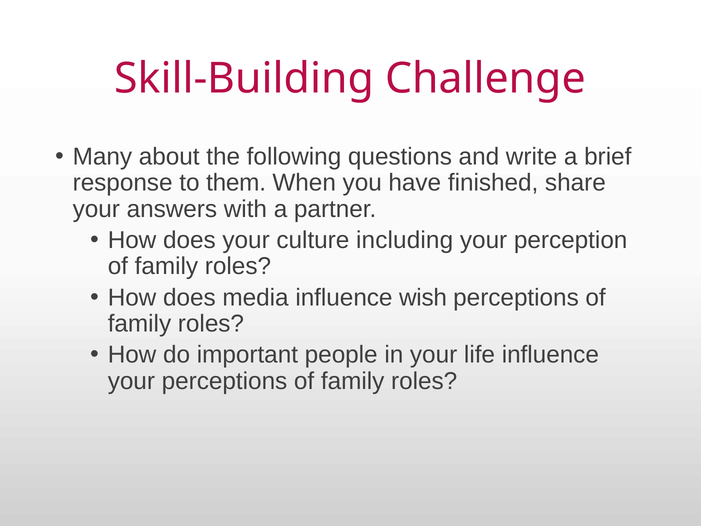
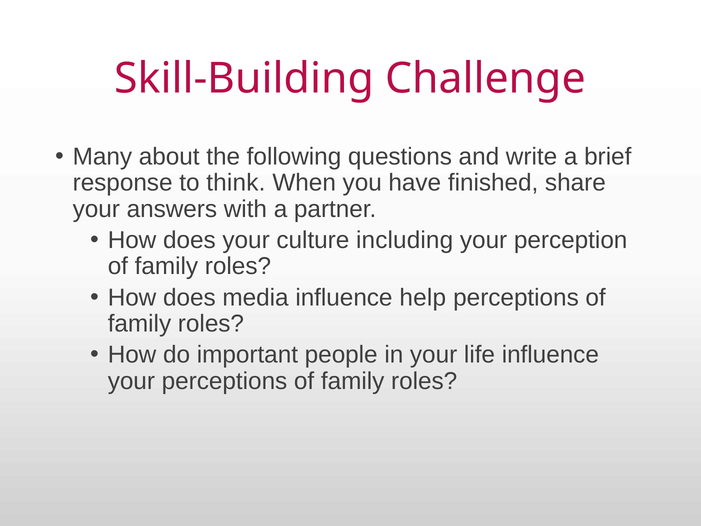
them: them -> think (236, 183)
wish: wish -> help (423, 297)
